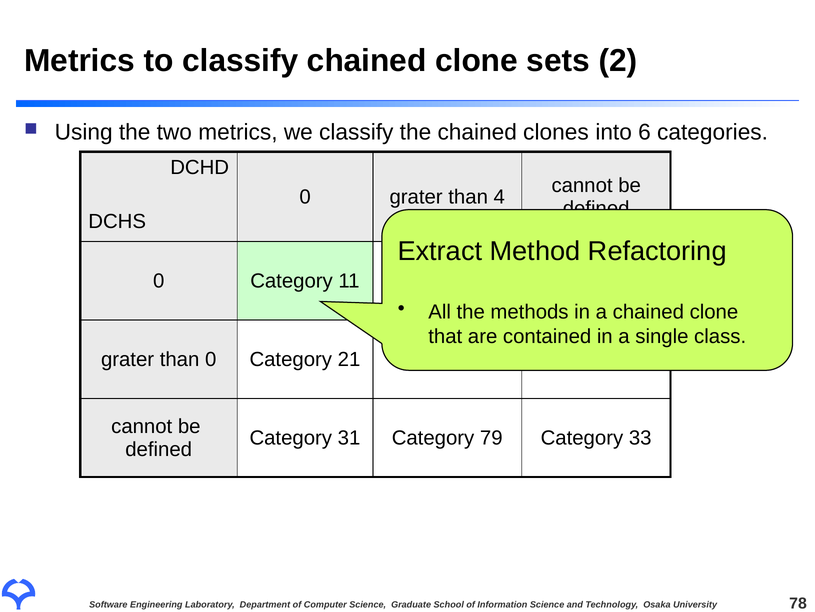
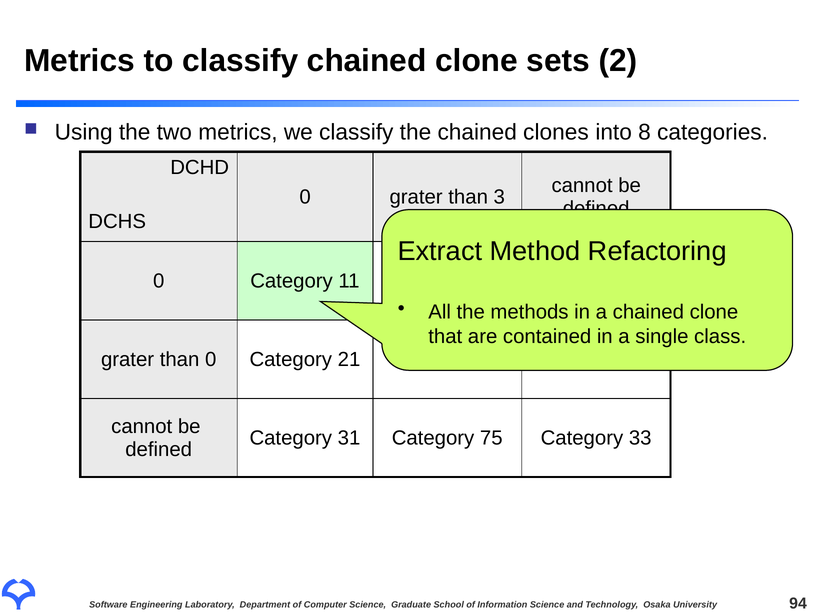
6: 6 -> 8 (645, 132)
4: 4 -> 3 (499, 197)
79: 79 -> 75 (491, 438)
78: 78 -> 94 (798, 603)
